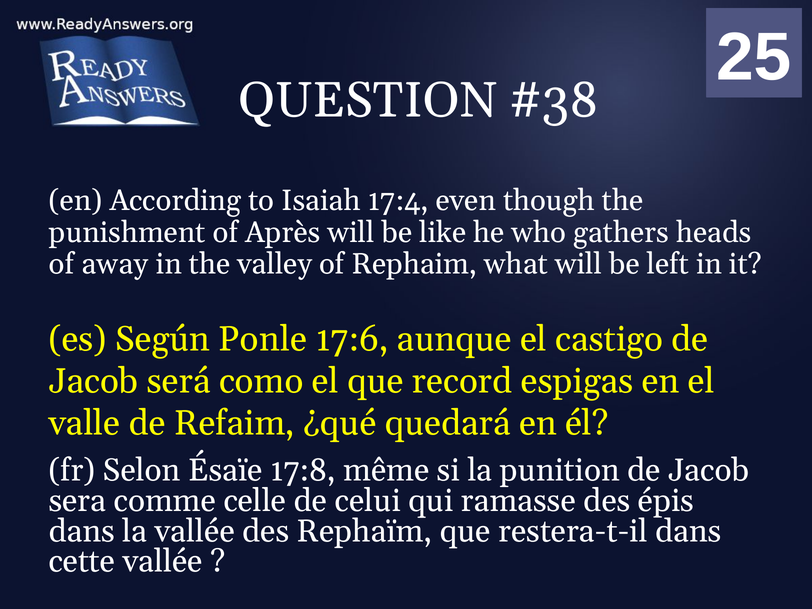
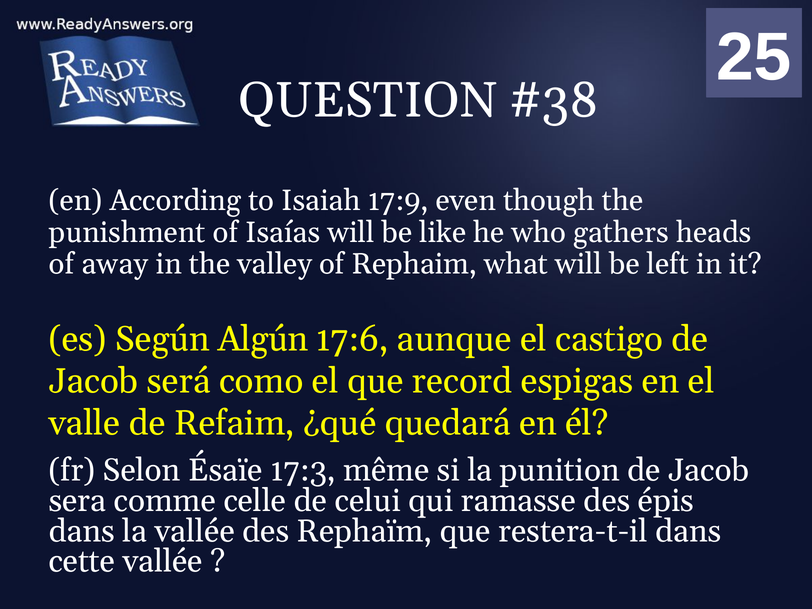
17:4: 17:4 -> 17:9 (398, 201)
Après: Après -> Isaías (283, 232)
Ponle: Ponle -> Algún (263, 339)
17:8: 17:8 -> 17:3 (303, 470)
